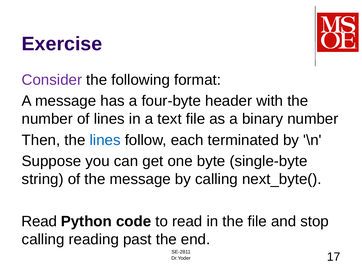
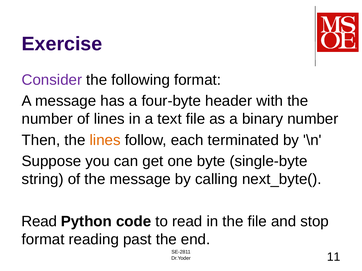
lines colour: blue -> orange (105, 140)
calling: calling -> format (43, 240)
17: 17 -> 11 (334, 257)
